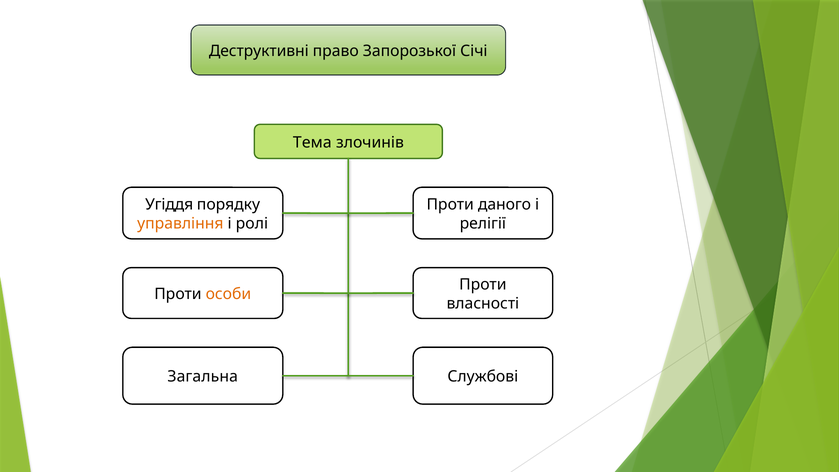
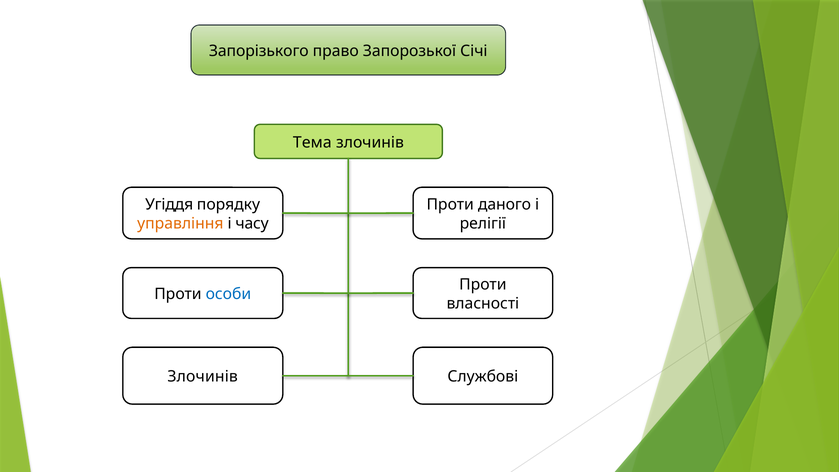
Деструктивні: Деструктивні -> Запорізького (259, 51)
ролі: ролі -> часу (252, 224)
особи colour: orange -> blue (228, 294)
Загальна: Загальна -> Злочинів (203, 377)
